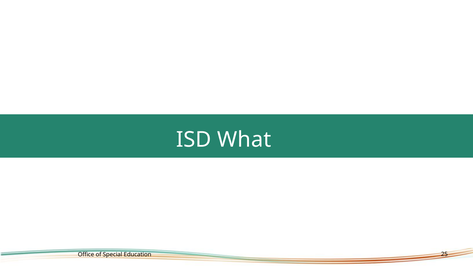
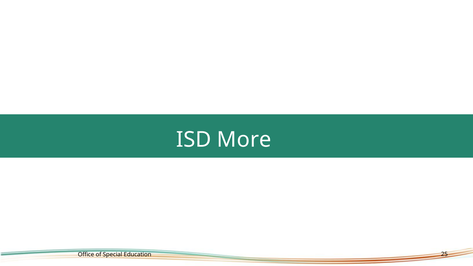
What: What -> More (244, 140)
